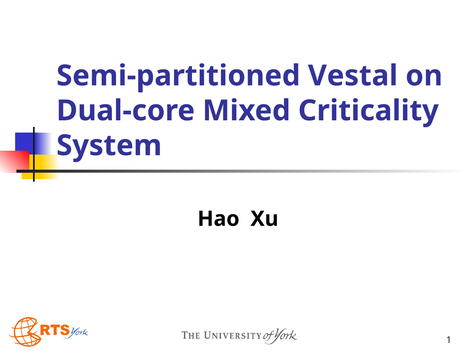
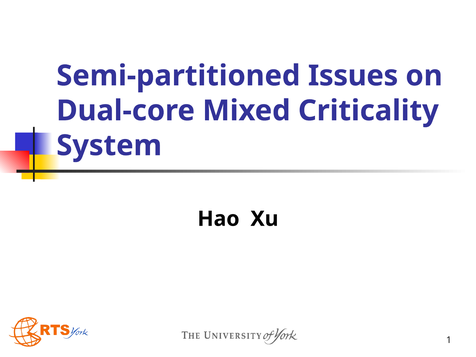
Vestal: Vestal -> Issues (353, 76)
